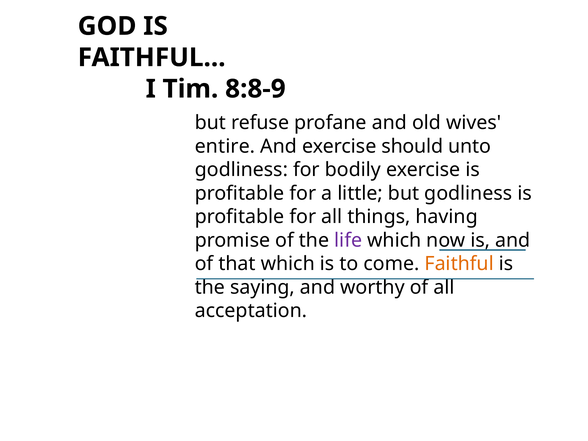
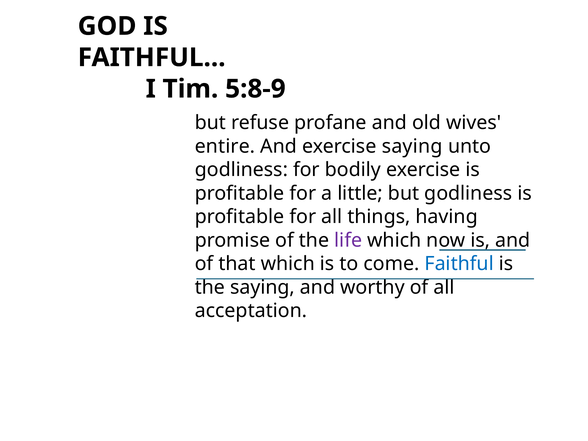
8:8-9: 8:8-9 -> 5:8-9 (255, 89)
exercise should: should -> saying (412, 146)
Faithful colour: orange -> blue (459, 264)
